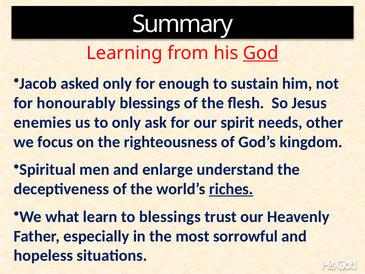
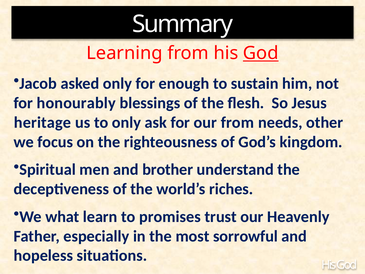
enemies: enemies -> heritage (43, 122)
our spirit: spirit -> from (237, 122)
enlarge: enlarge -> brother (168, 169)
riches underline: present -> none (231, 189)
to blessings: blessings -> promises (170, 216)
